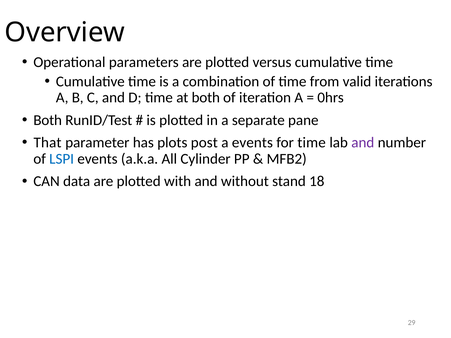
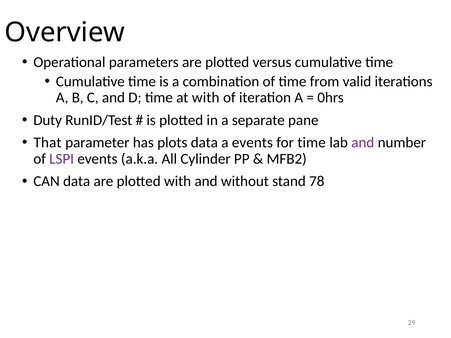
at both: both -> with (206, 98)
Both: Both -> Duty (48, 120)
plots post: post -> data (204, 143)
LSPI colour: blue -> purple (62, 159)
18: 18 -> 78 (317, 181)
